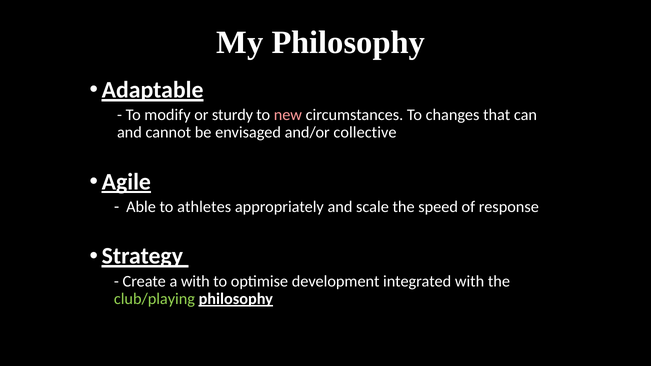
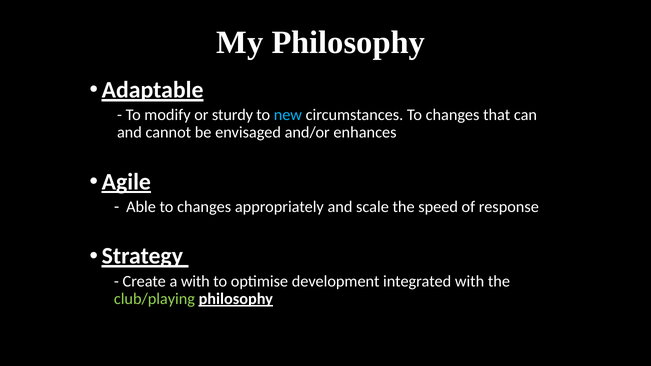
new colour: pink -> light blue (288, 115)
collective: collective -> enhances (365, 133)
Able to athletes: athletes -> changes (204, 207)
